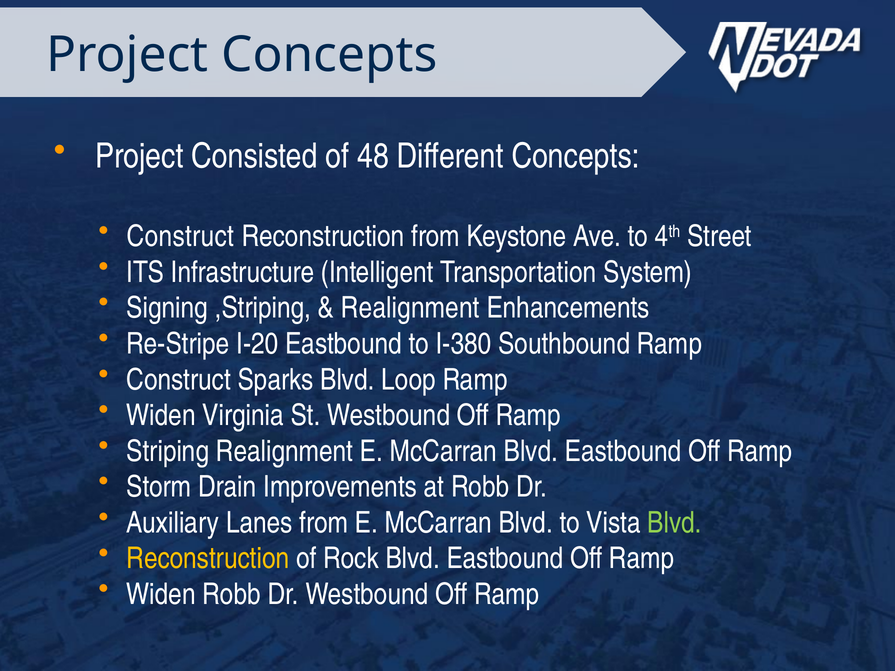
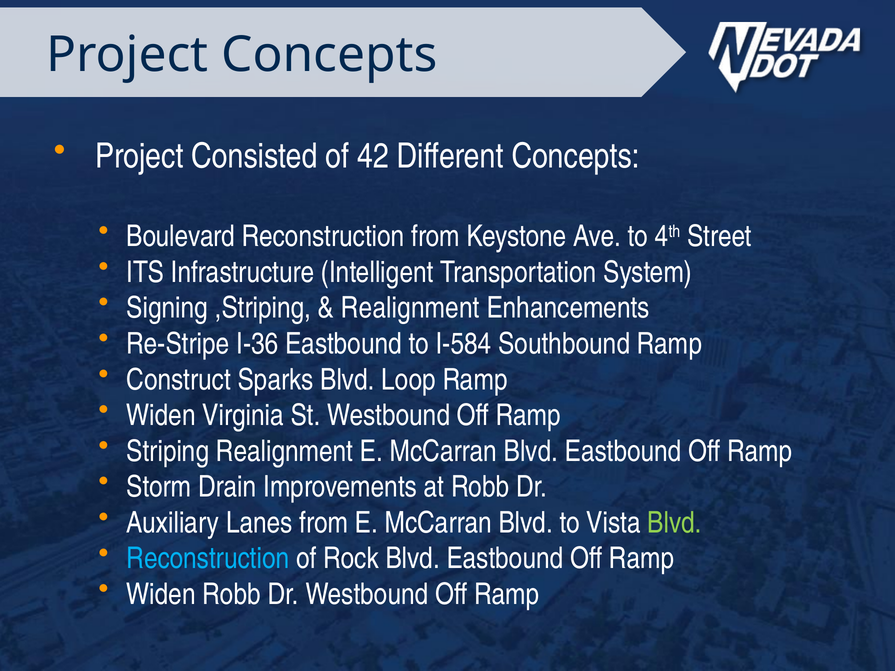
48: 48 -> 42 (373, 157)
Construct: Construct -> Boulevard (181, 237)
I-20: I-20 -> I-36 (257, 344)
I-380: I-380 -> I-584 (464, 344)
Reconstruction colour: yellow -> light blue (208, 559)
